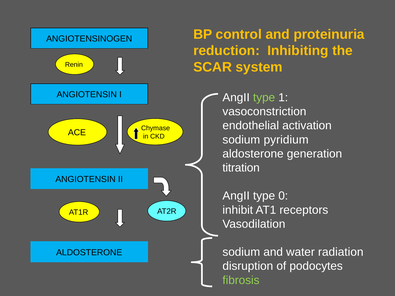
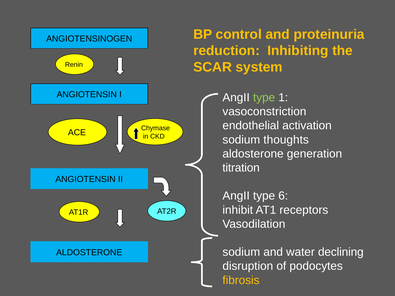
pyridium: pyridium -> thoughts (286, 140)
0: 0 -> 6 (283, 196)
radiation: radiation -> declining (341, 252)
fibrosis colour: light green -> yellow (241, 280)
